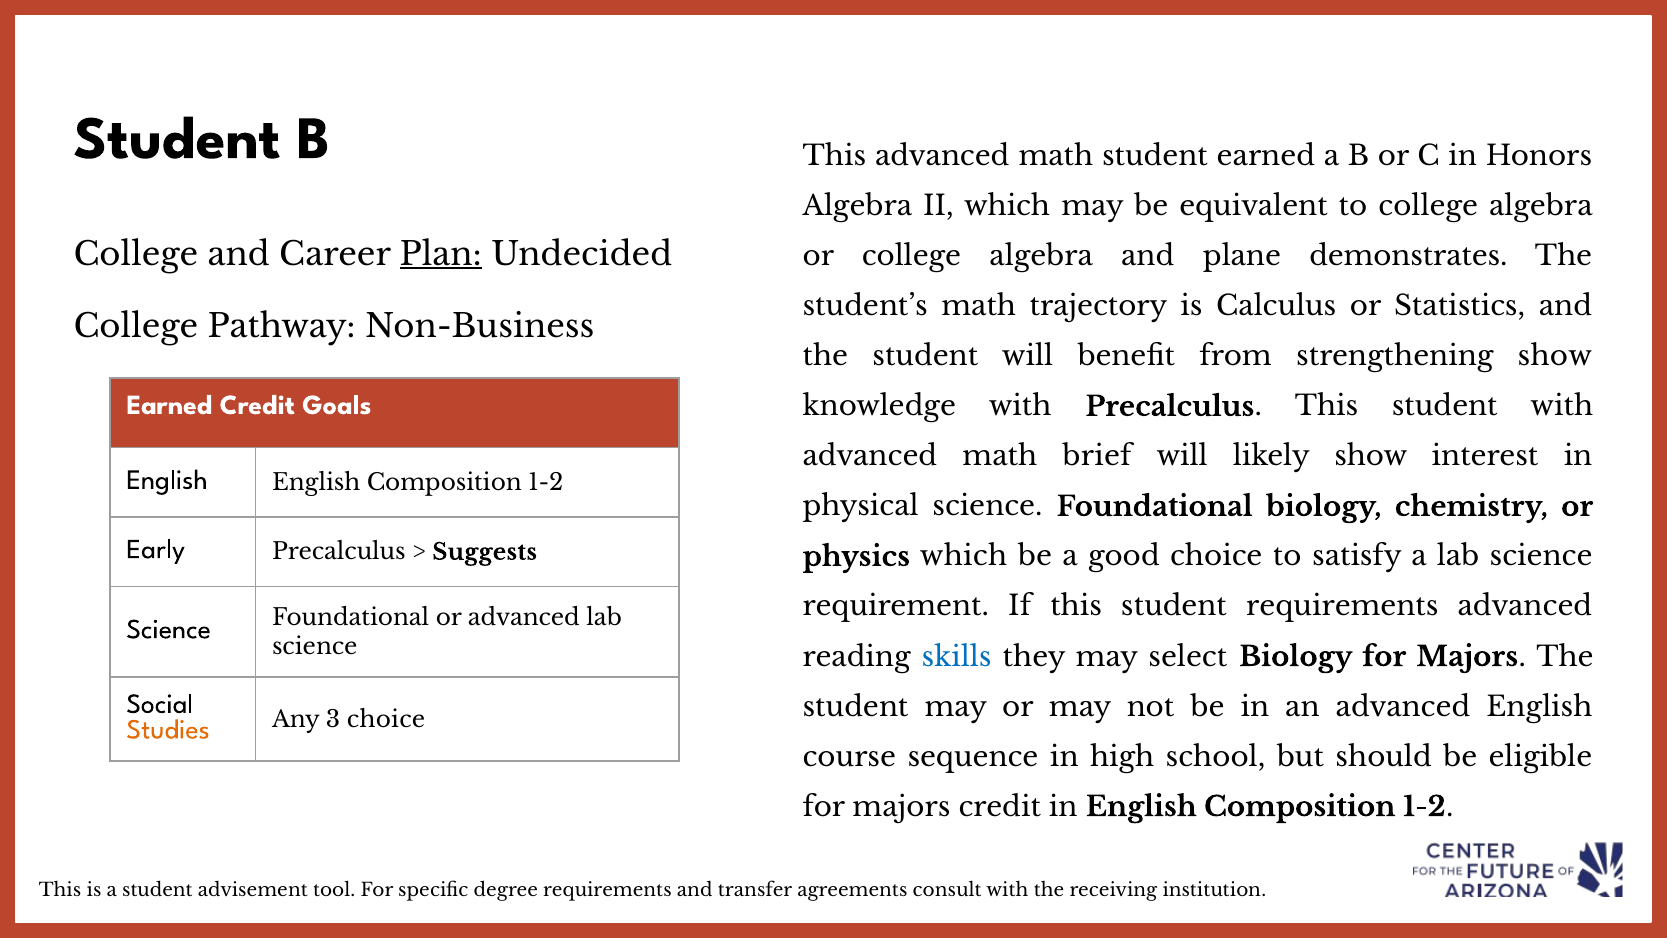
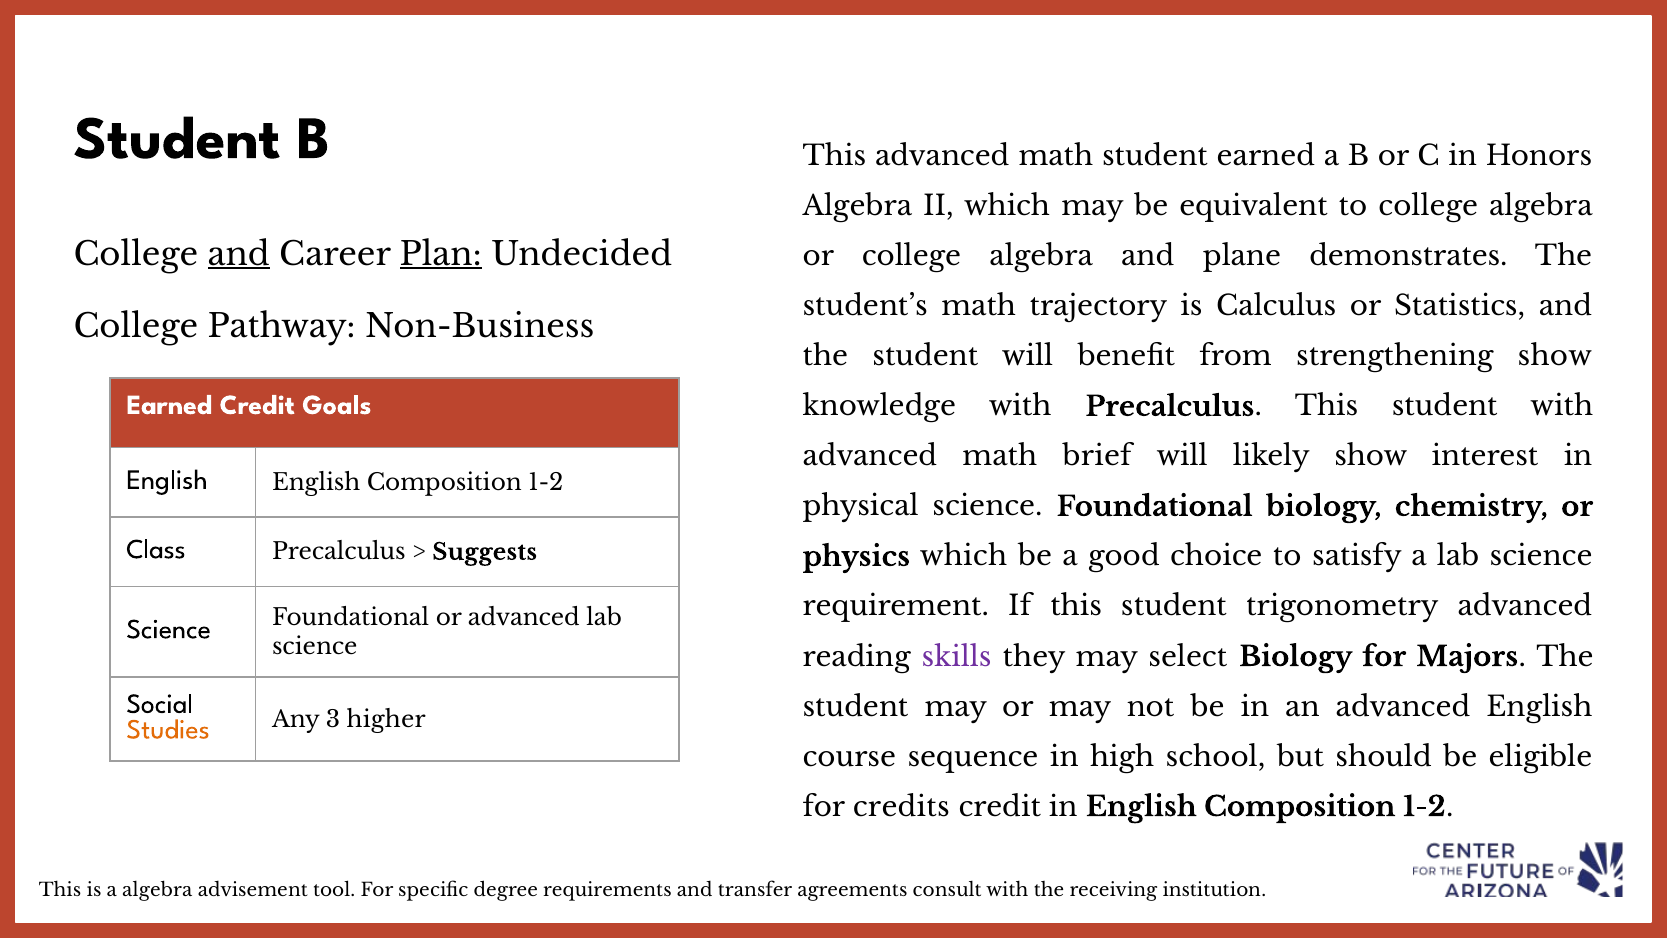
and underline: none -> present (239, 254)
Early: Early -> Class (156, 549)
student requirements: requirements -> trigonometry (1342, 607)
skills colour: blue -> purple (957, 657)
3 choice: choice -> higher (386, 719)
majors: majors -> credits (901, 807)
a student: student -> algebra (157, 890)
